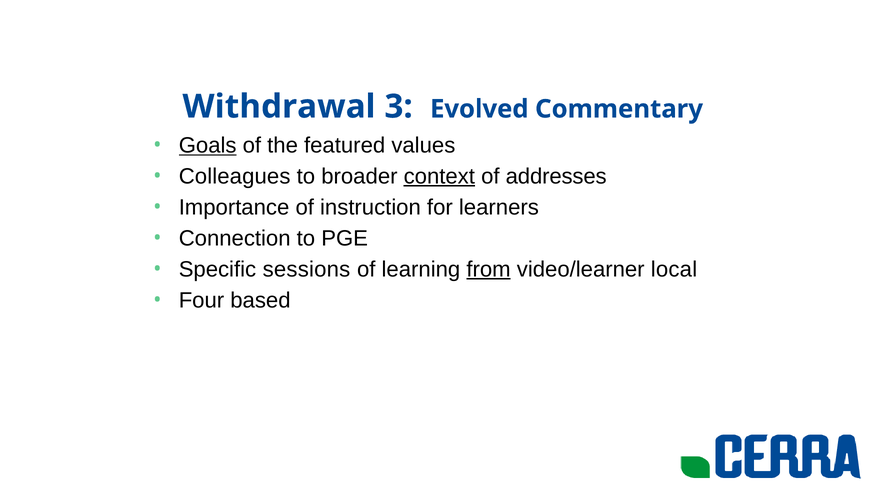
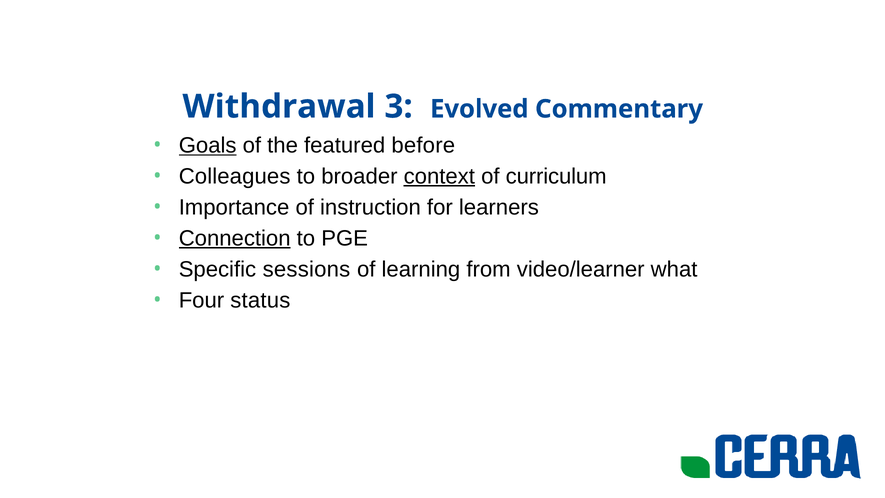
values: values -> before (423, 145)
addresses: addresses -> curriculum (556, 176)
Connection underline: none -> present (235, 238)
from underline: present -> none (489, 269)
local: local -> what (674, 269)
based: based -> status (260, 300)
